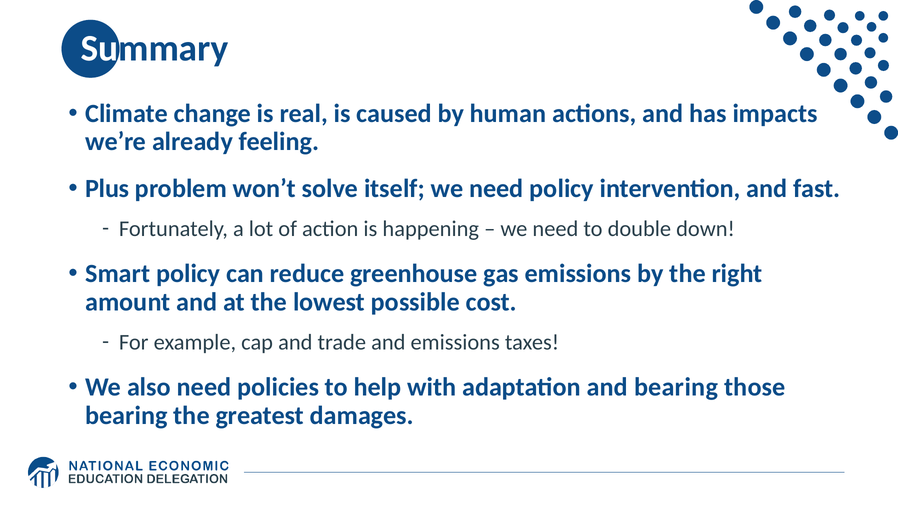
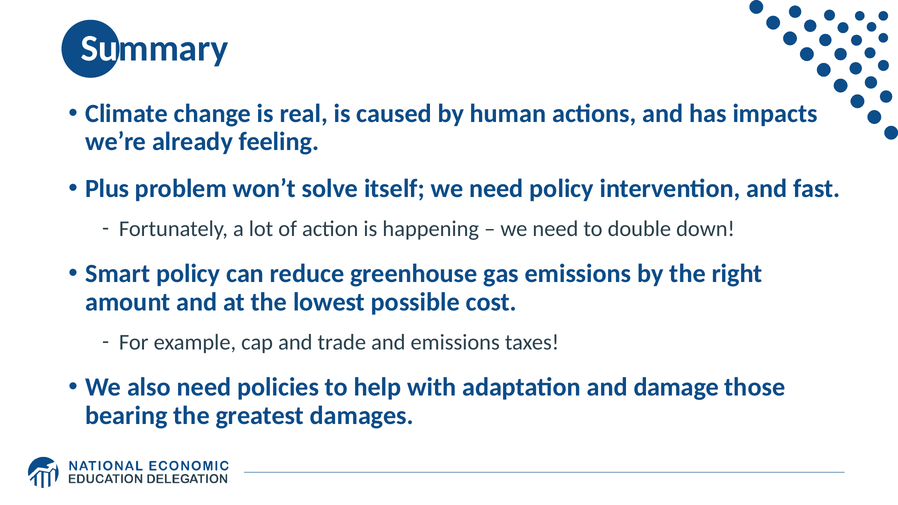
and bearing: bearing -> damage (676, 387)
